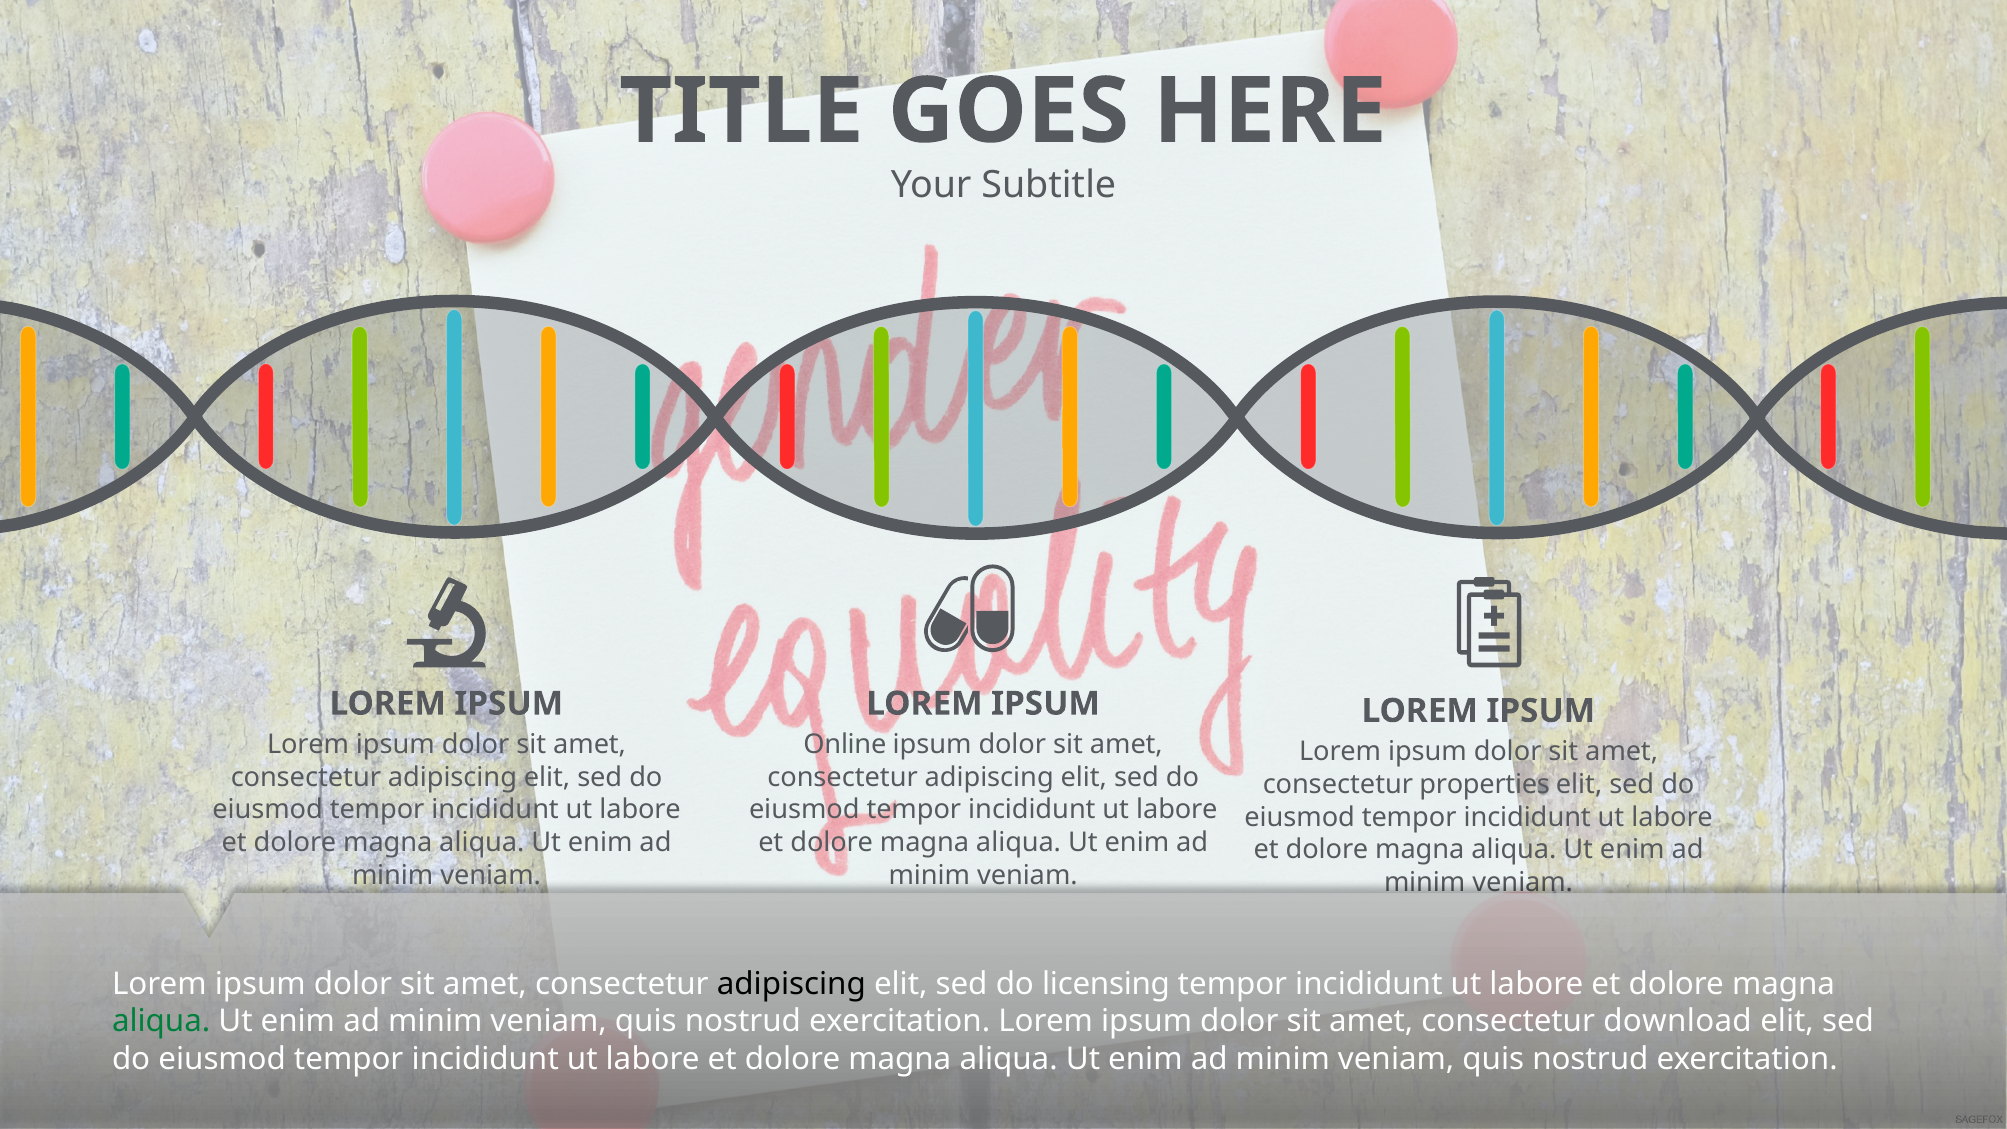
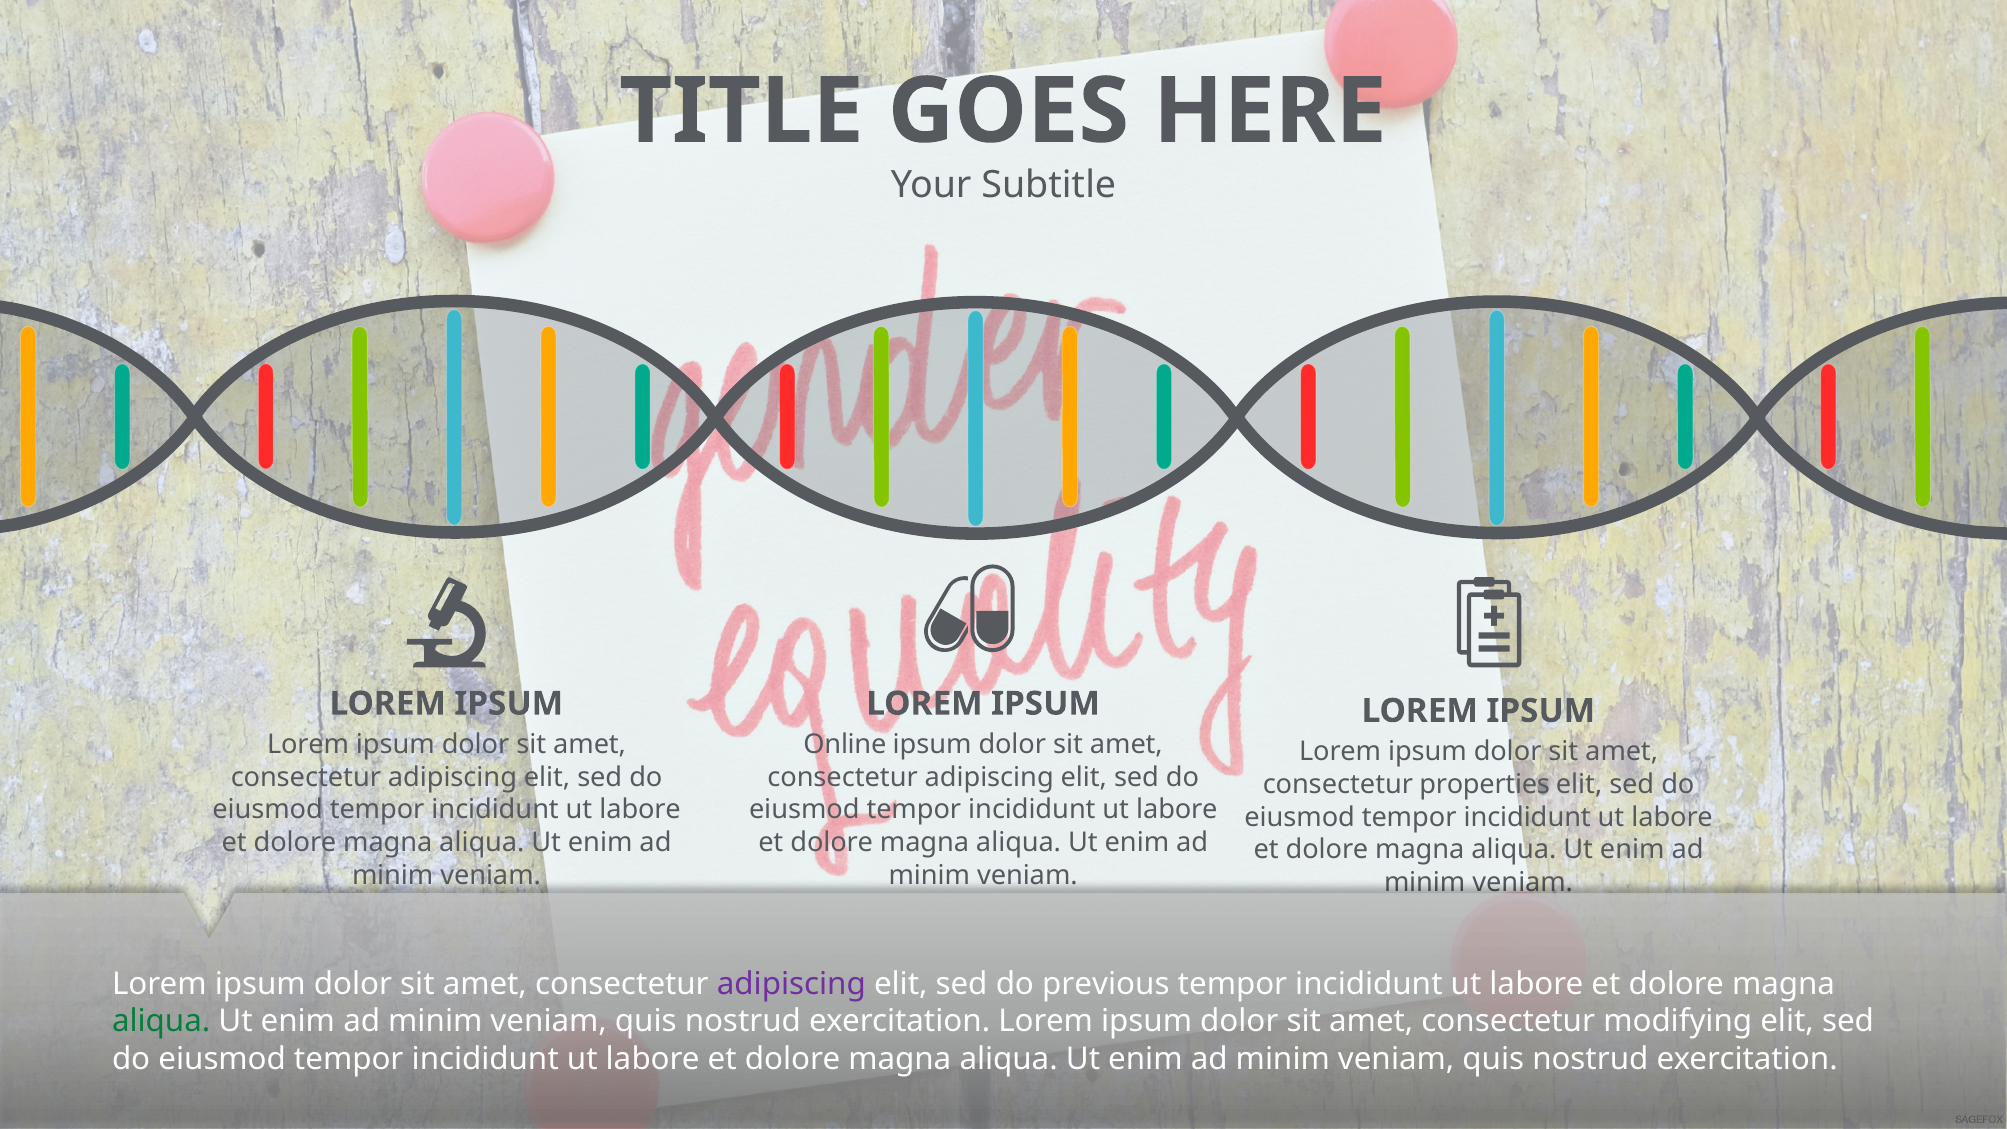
adipiscing colour: black -> purple (791, 984)
licensing: licensing -> previous (1106, 984)
download: download -> modifying (1678, 1022)
